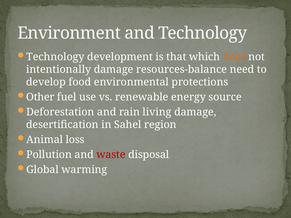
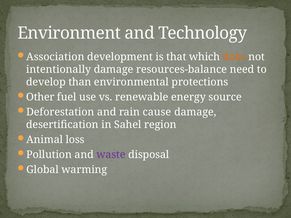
Technology: Technology -> Association (55, 57)
food: food -> than (80, 82)
living: living -> cause (157, 112)
waste colour: red -> purple (111, 155)
